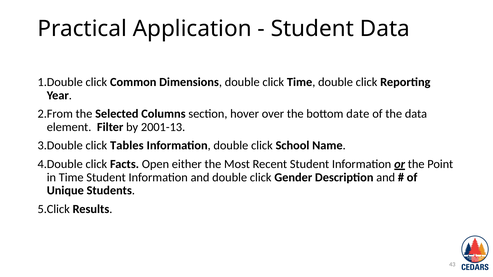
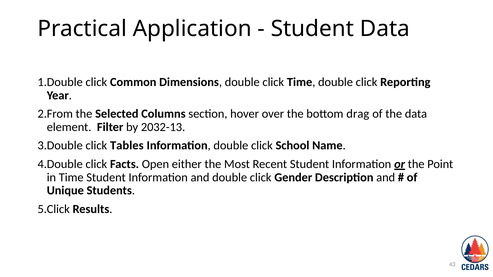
date: date -> drag (358, 114)
2001-13: 2001-13 -> 2032-13 (163, 127)
